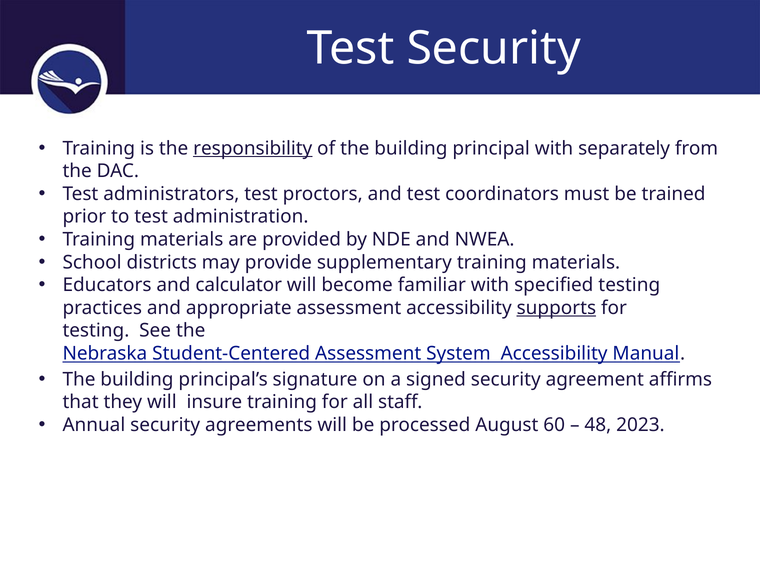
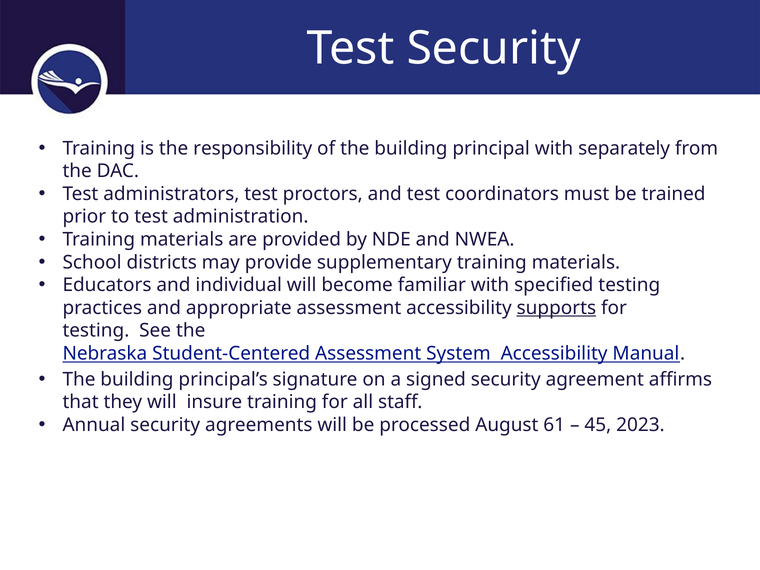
responsibility underline: present -> none (253, 148)
calculator: calculator -> individual (239, 285)
60: 60 -> 61 (554, 425)
48: 48 -> 45 (598, 425)
